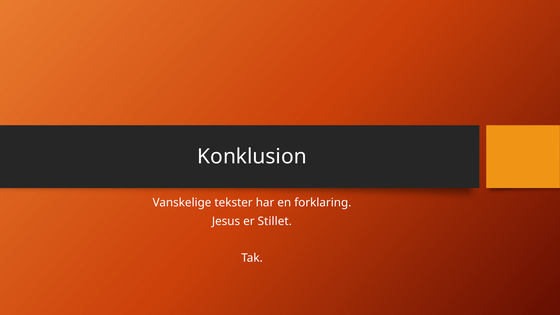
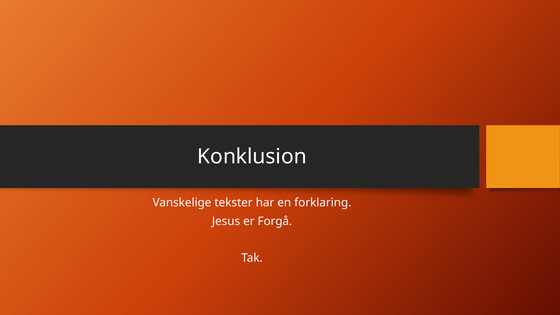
Stillet: Stillet -> Forgå (275, 221)
